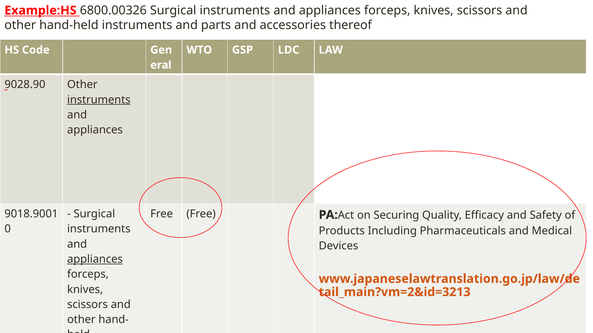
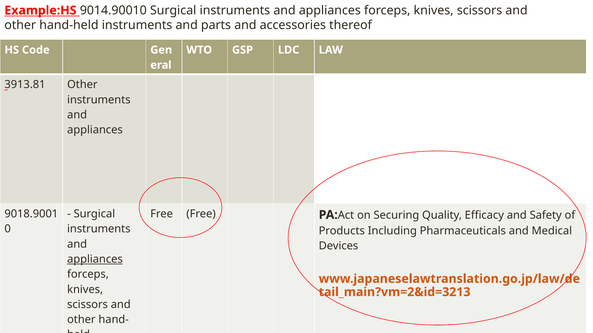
6800.00326: 6800.00326 -> 9014.90010 (113, 10)
9028.90: 9028.90 -> 3913.81 (25, 85)
instruments underline: present -> none (99, 100)
